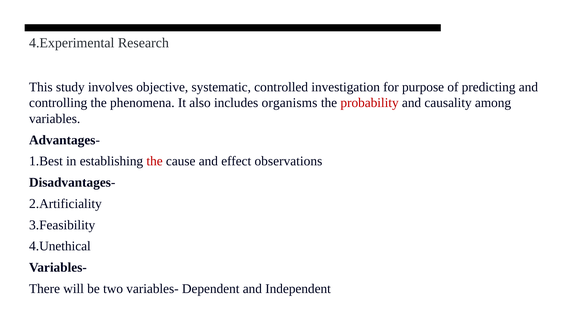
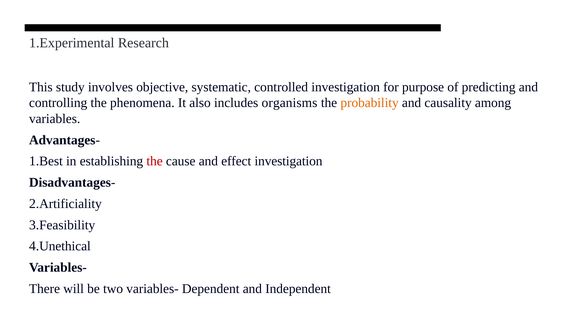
4.Experimental: 4.Experimental -> 1.Experimental (72, 43)
probability colour: red -> orange (370, 103)
effect observations: observations -> investigation (288, 161)
